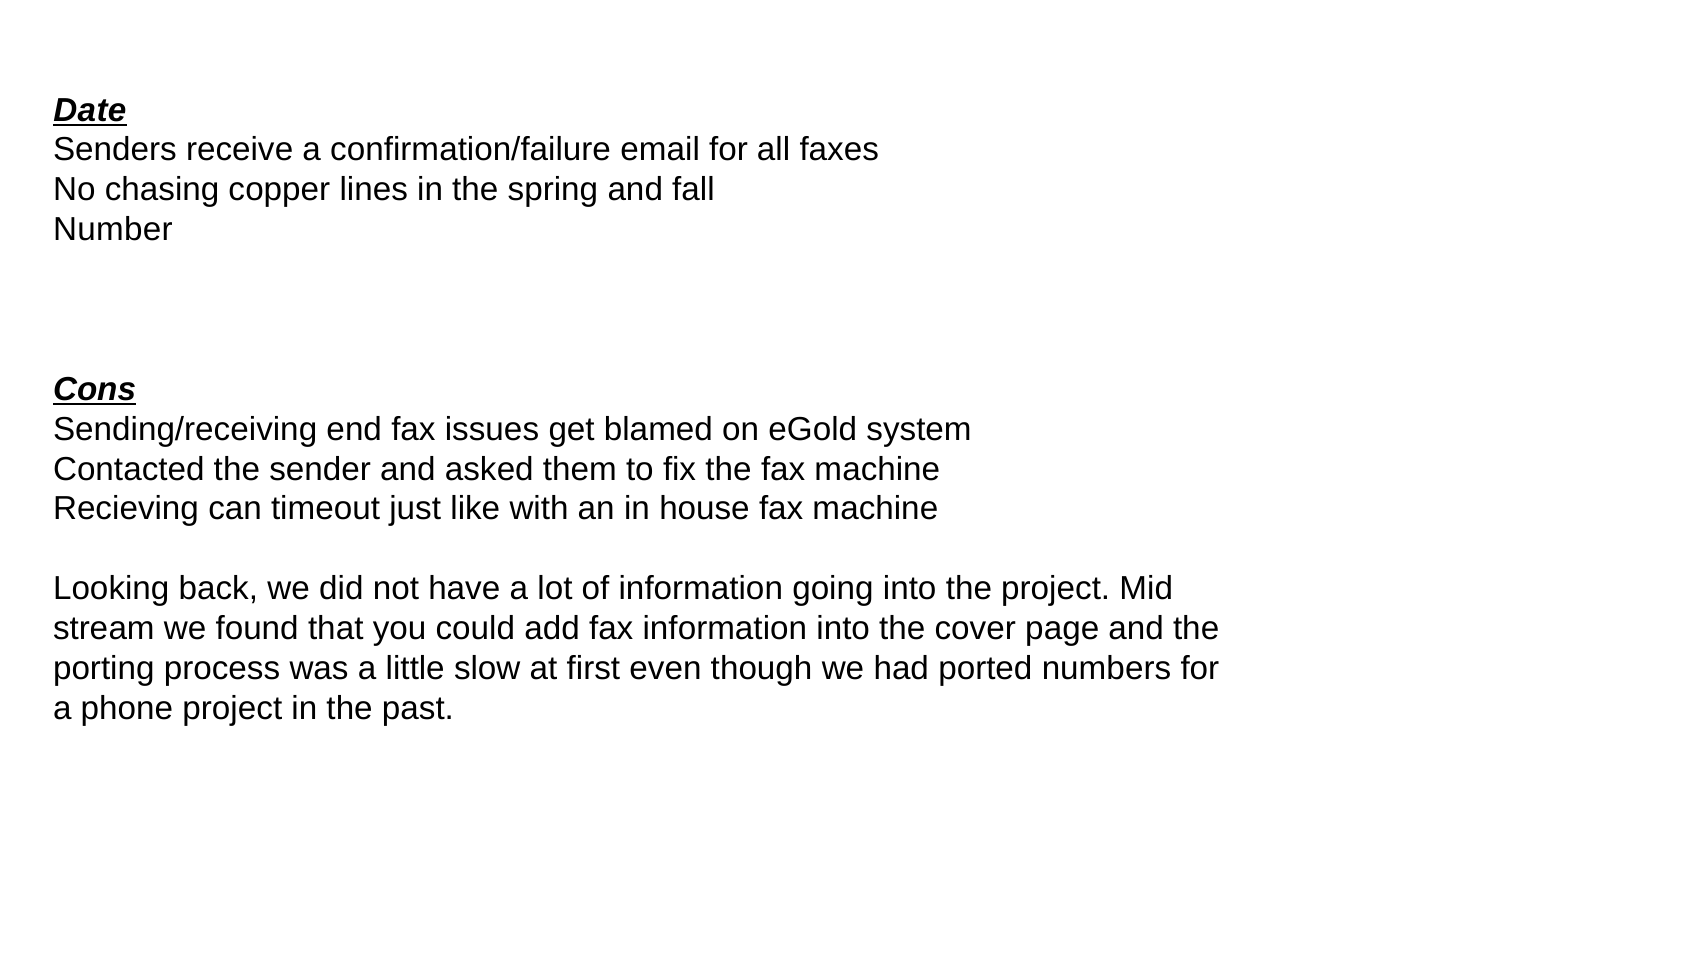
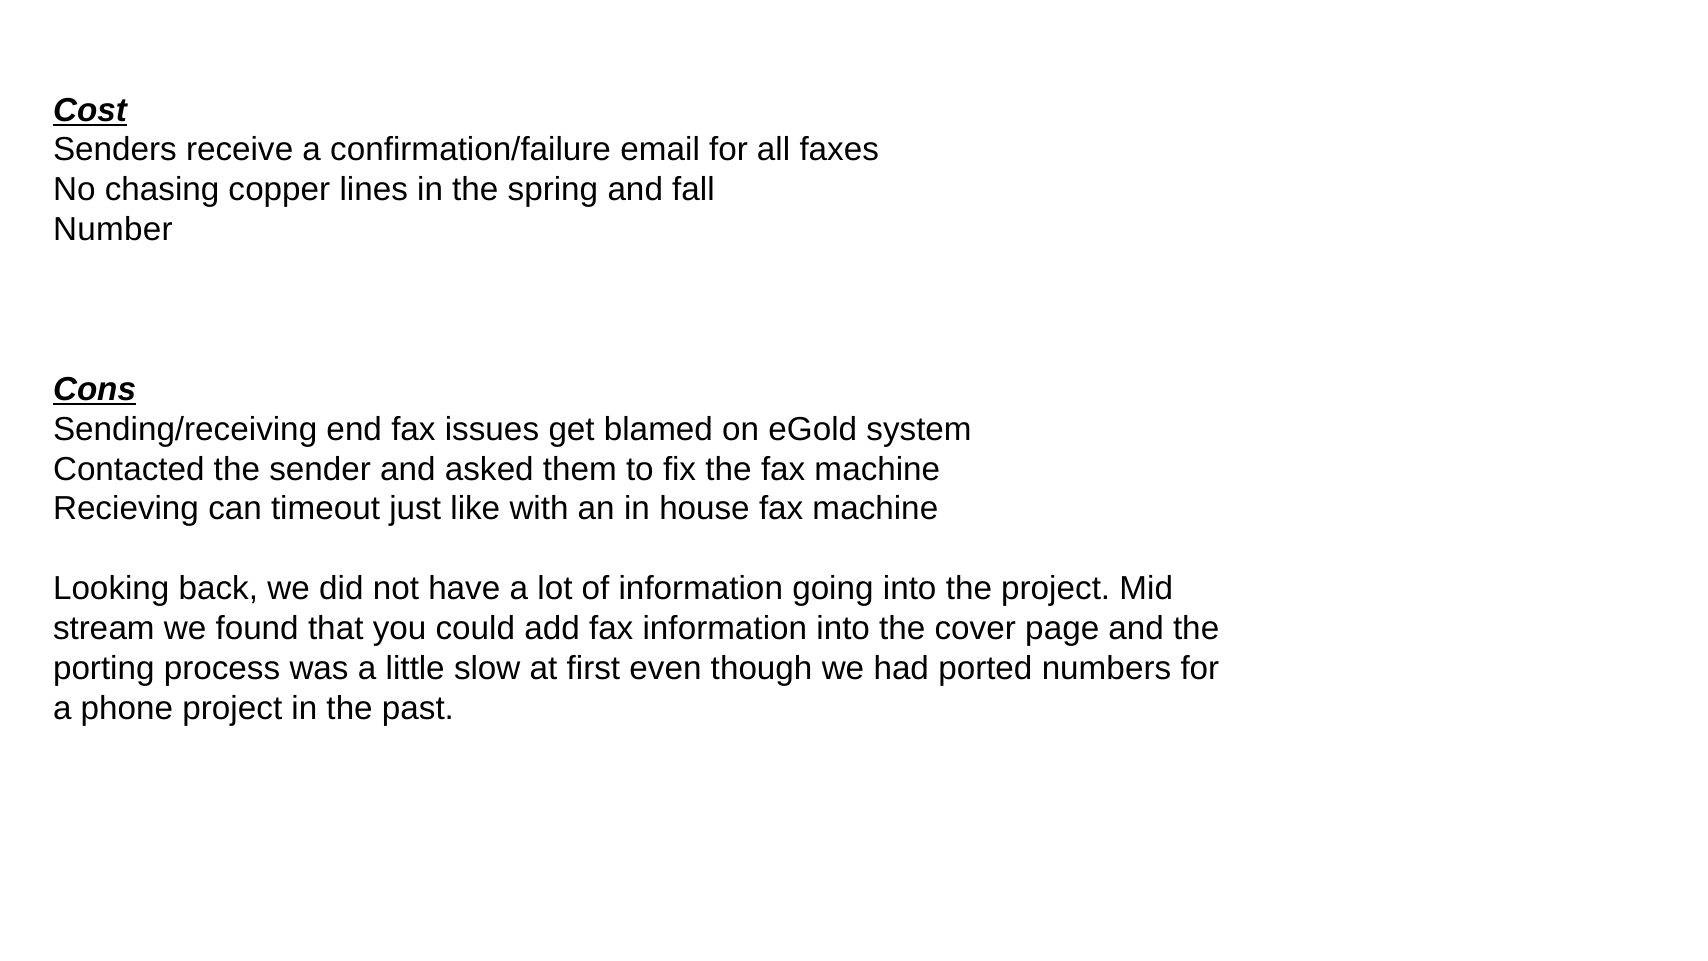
Date: Date -> Cost (90, 110)
